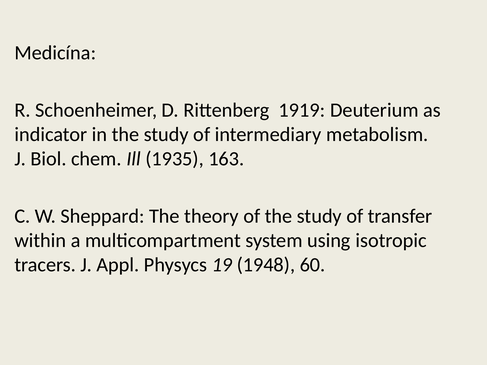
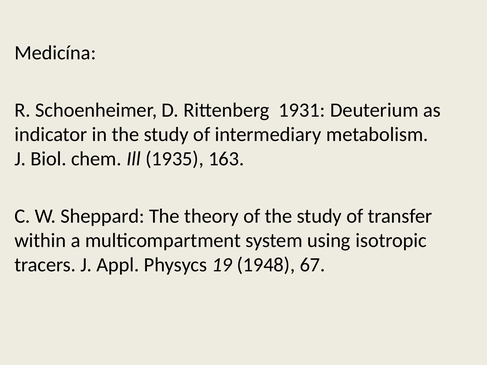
1919: 1919 -> 1931 (302, 110)
60: 60 -> 67 (312, 265)
